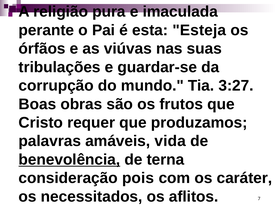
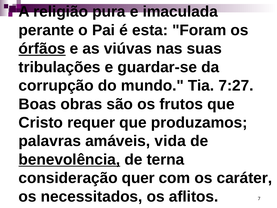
Esteja: Esteja -> Foram (199, 30)
órfãos underline: none -> present (42, 49)
3:27: 3:27 -> 7:27 (236, 86)
pois: pois -> quer (138, 178)
